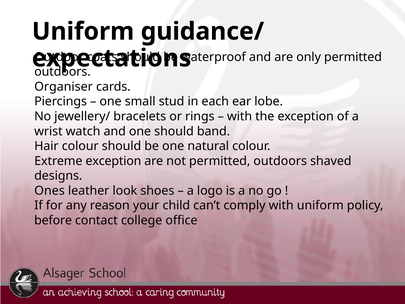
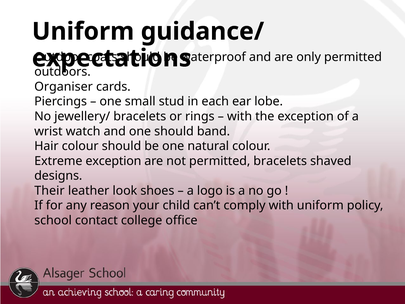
not permitted outdoors: outdoors -> bracelets (280, 161)
Ones: Ones -> Their (50, 191)
before: before -> school (53, 220)
